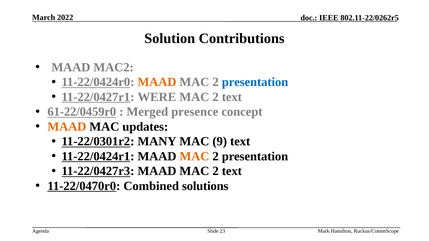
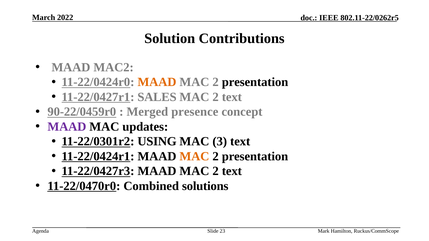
presentation colour: blue -> black (255, 82)
WERE: WERE -> SALES (157, 97)
61-22/0459r0: 61-22/0459r0 -> 90-22/0459r0 (82, 112)
MAAD colour: orange -> purple (67, 127)
MANY: MANY -> USING (157, 142)
9: 9 -> 3 (220, 142)
